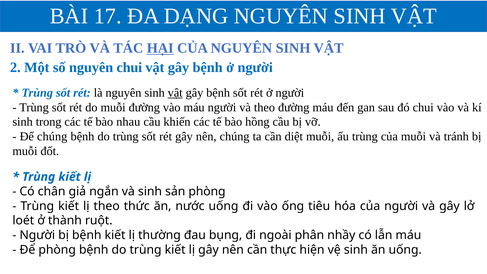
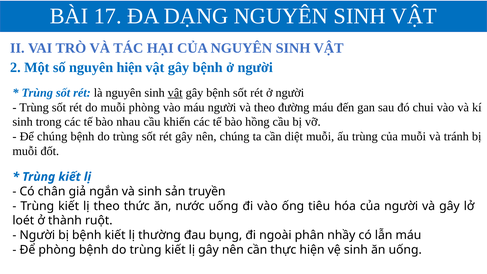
HẠI underline: present -> none (160, 48)
nguyên chui: chui -> hiện (129, 67)
muỗi đường: đường -> phòng (144, 107)
sản phòng: phòng -> truyền (207, 191)
